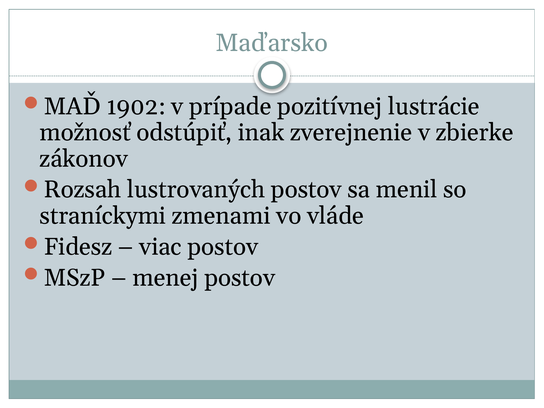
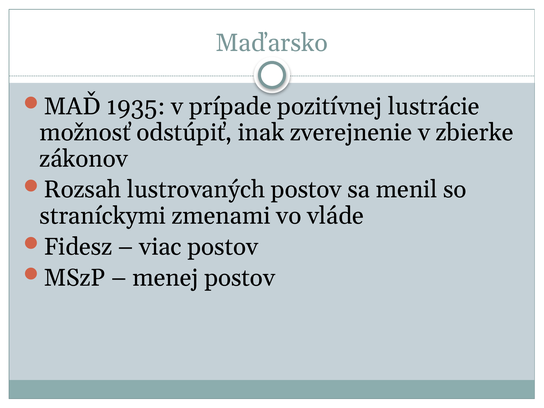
1902: 1902 -> 1935 (136, 106)
